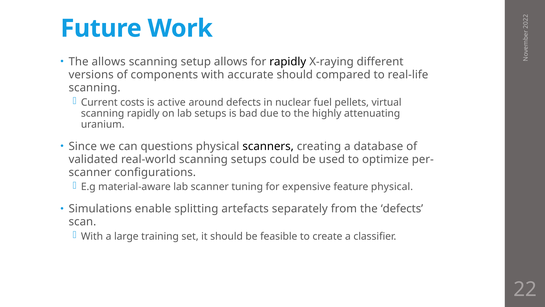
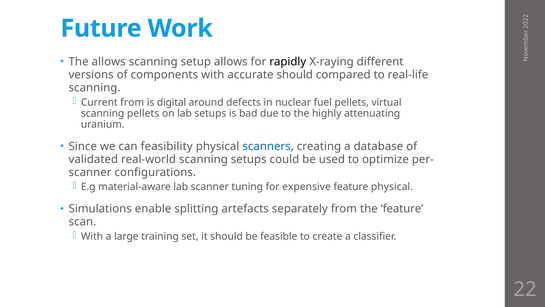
Current costs: costs -> from (132, 102)
active: active -> digital (172, 102)
scanning rapidly: rapidly -> pellets (143, 113)
questions: questions -> feasibility (167, 146)
scanners colour: black -> blue (268, 146)
the defects: defects -> feature (402, 209)
